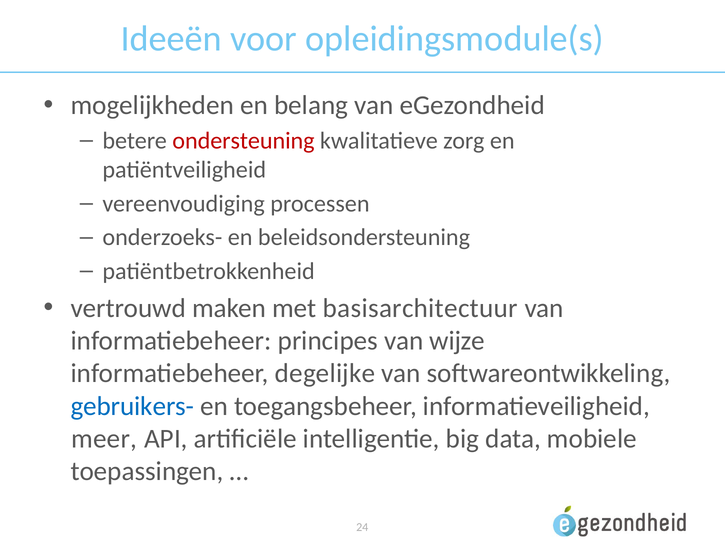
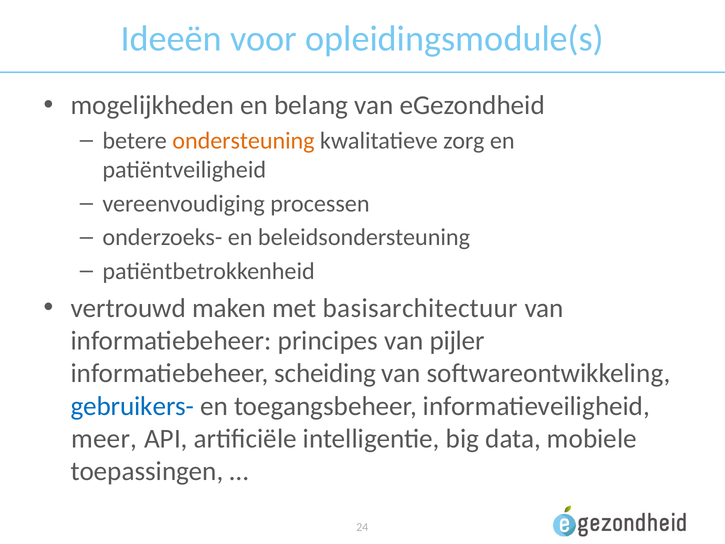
ondersteuning colour: red -> orange (243, 141)
wijze: wijze -> pijler (457, 341)
degelijke: degelijke -> scheiding (325, 373)
